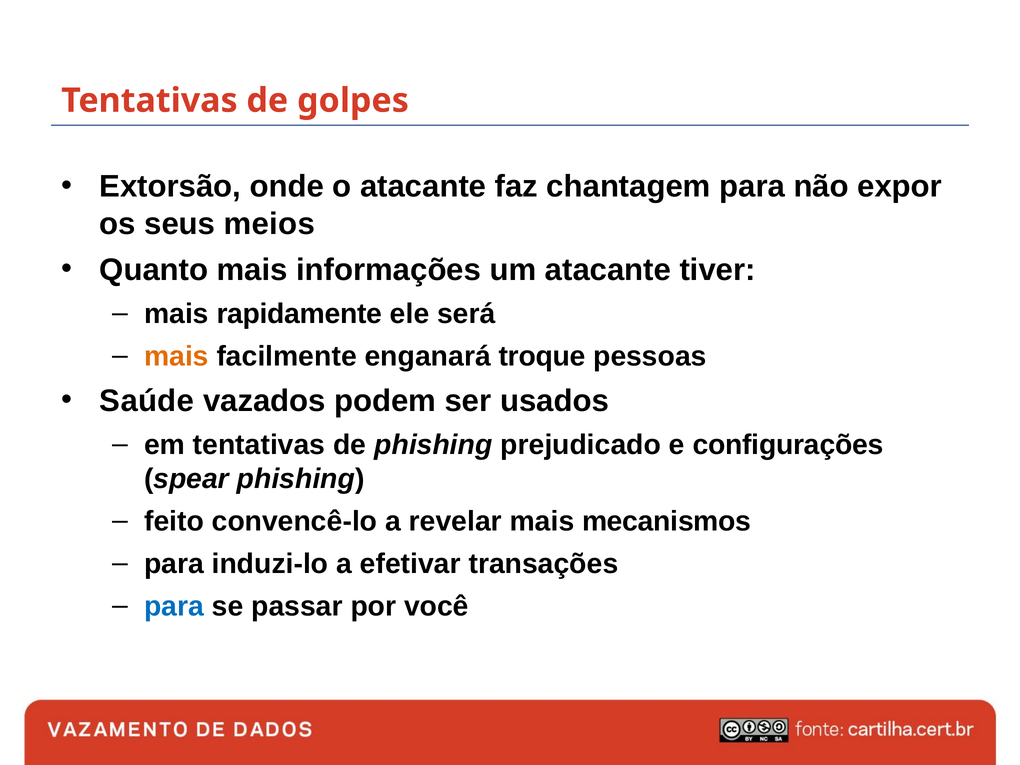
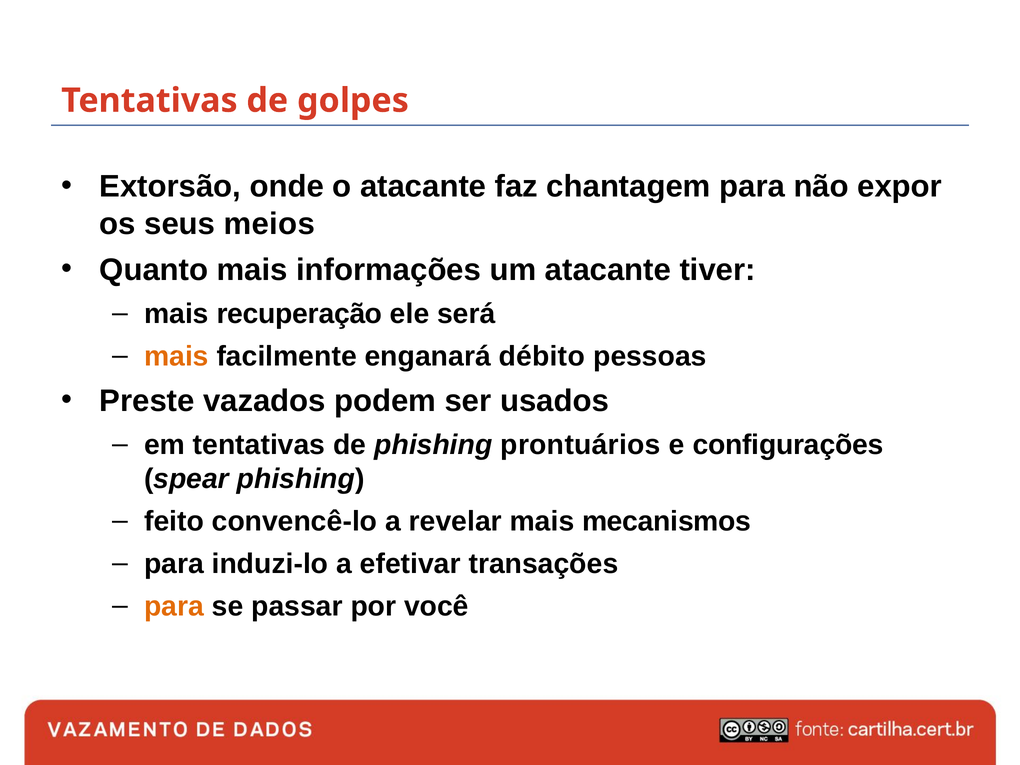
rapidamente: rapidamente -> recuperação (299, 314)
troque: troque -> débito (542, 356)
Saúde: Saúde -> Preste (147, 401)
prejudicado: prejudicado -> prontuários (581, 445)
para colour: blue -> orange (174, 606)
